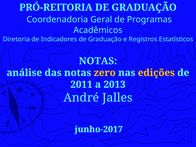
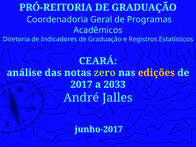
NOTAS: NOTAS -> CEARÁ (98, 61)
zero colour: yellow -> light green (105, 73)
2011: 2011 -> 2017 (81, 85)
2013: 2013 -> 2033 (115, 85)
